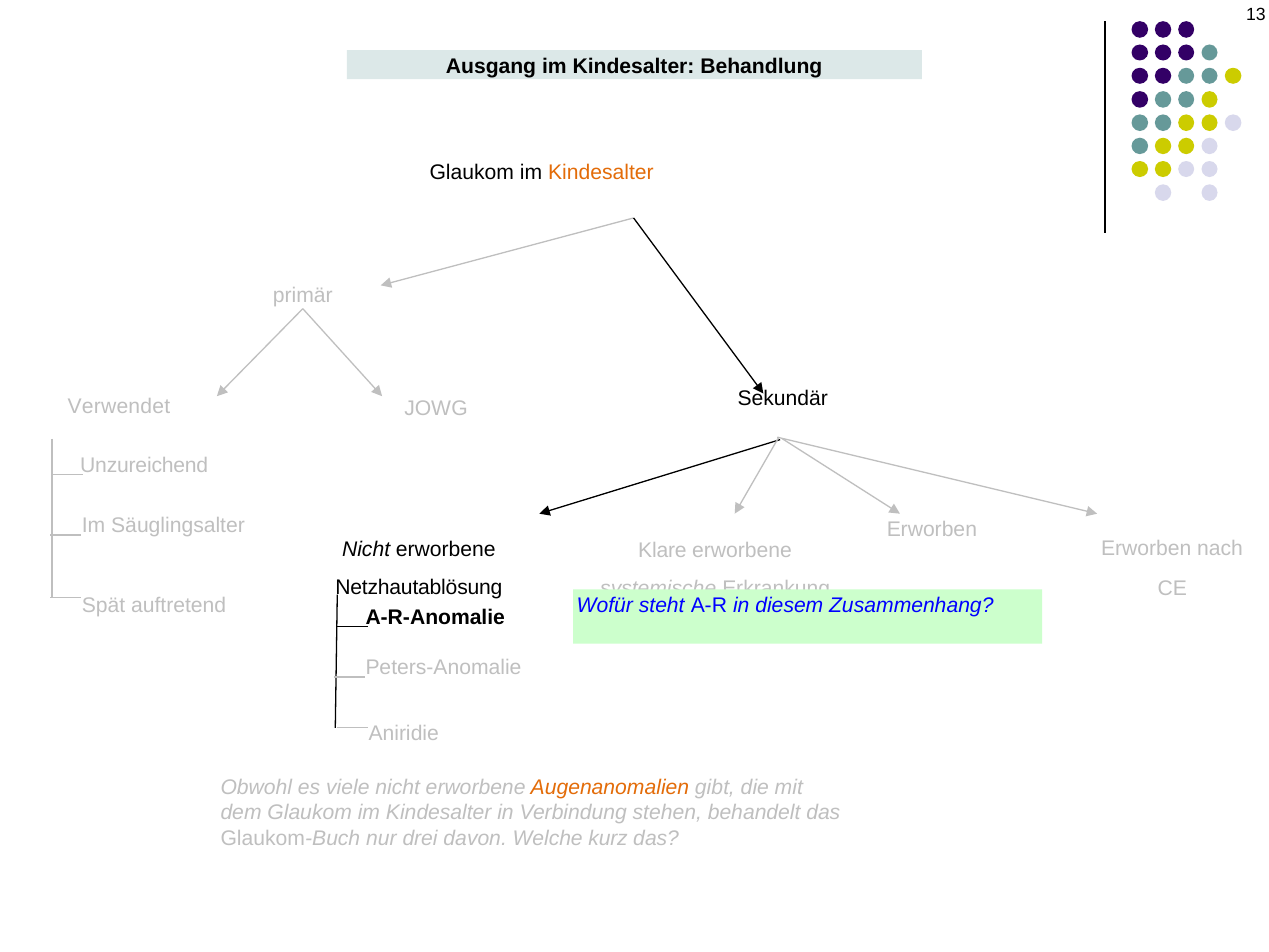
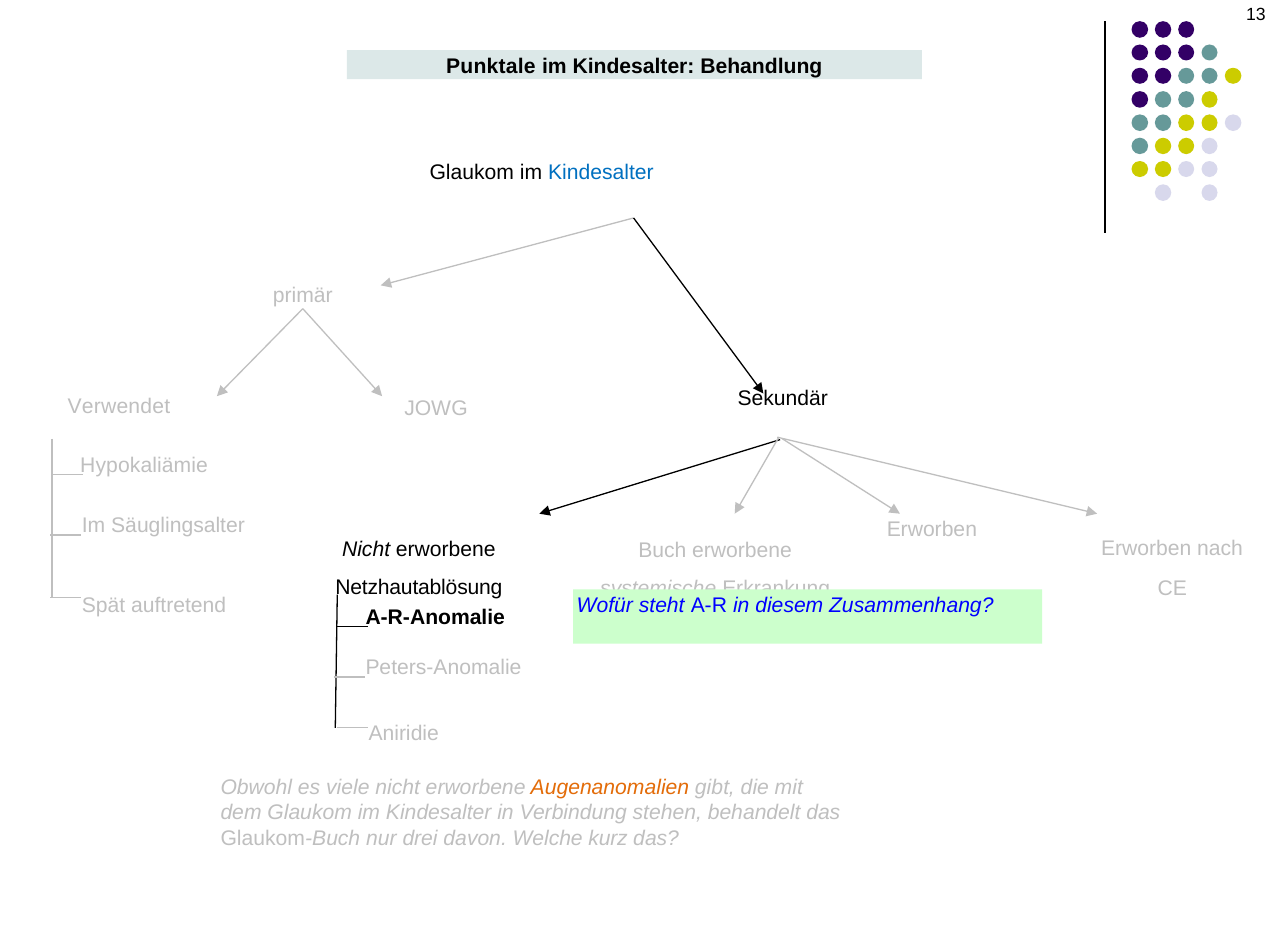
Ausgang: Ausgang -> Punktale (491, 66)
Kindesalter colour: orange -> blue (601, 173)
Unzureichend: Unzureichend -> Hypokaliämie (144, 465)
Klare: Klare -> Buch (662, 550)
